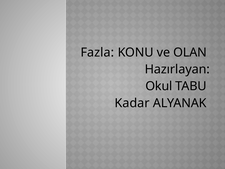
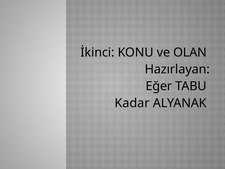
Fazla: Fazla -> İkinci (97, 52)
Okul: Okul -> Eğer (159, 86)
